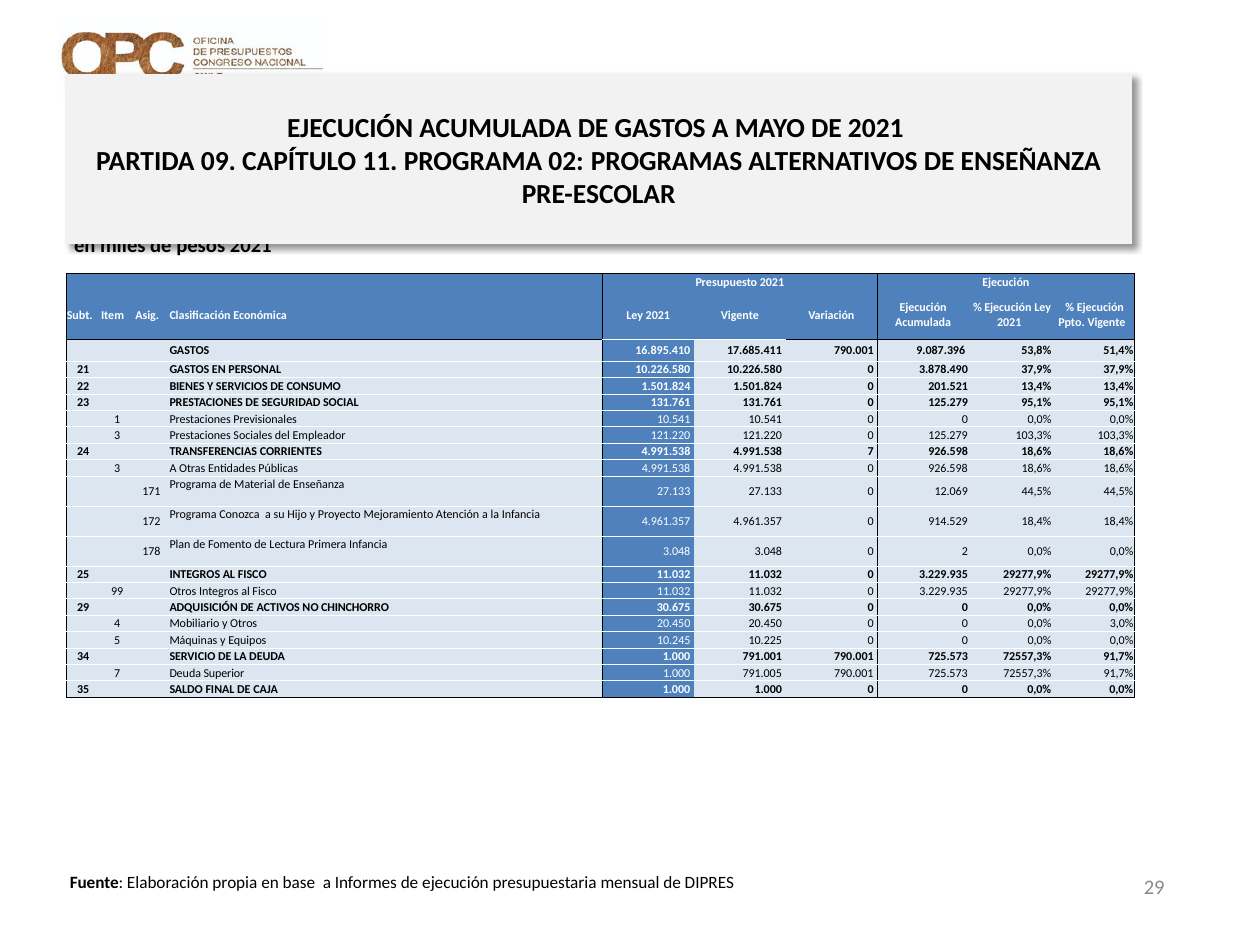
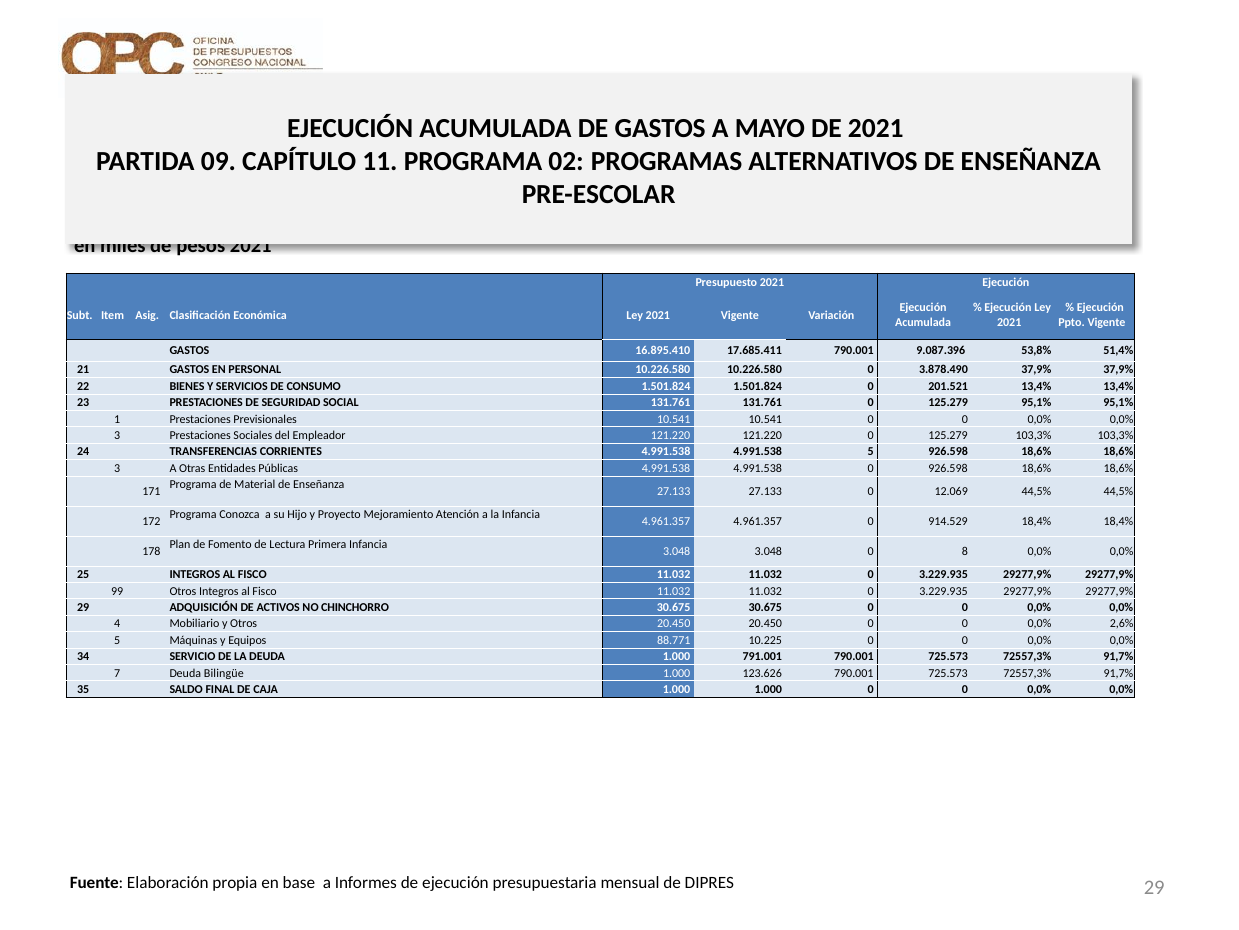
4.991.538 7: 7 -> 5 (871, 452)
2: 2 -> 8 (965, 551)
3,0%: 3,0% -> 2,6% (1122, 623)
10.245: 10.245 -> 88.771 (674, 640)
Superior: Superior -> Bilingüe (224, 673)
791.005: 791.005 -> 123.626 (762, 673)
